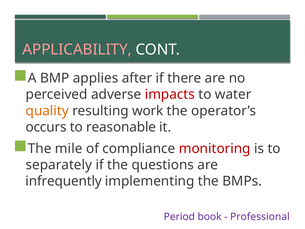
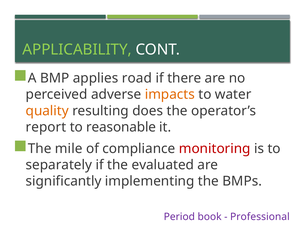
APPLICABILITY colour: pink -> light green (77, 49)
after: after -> road (137, 78)
impacts colour: red -> orange (170, 94)
work: work -> does (148, 111)
occurs: occurs -> report (46, 127)
questions: questions -> evaluated (163, 165)
infrequently: infrequently -> significantly (64, 181)
